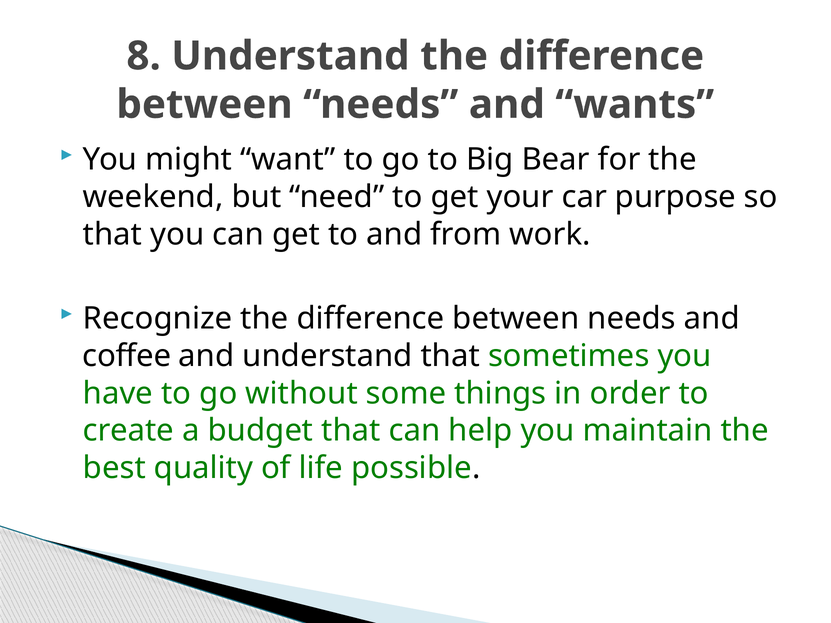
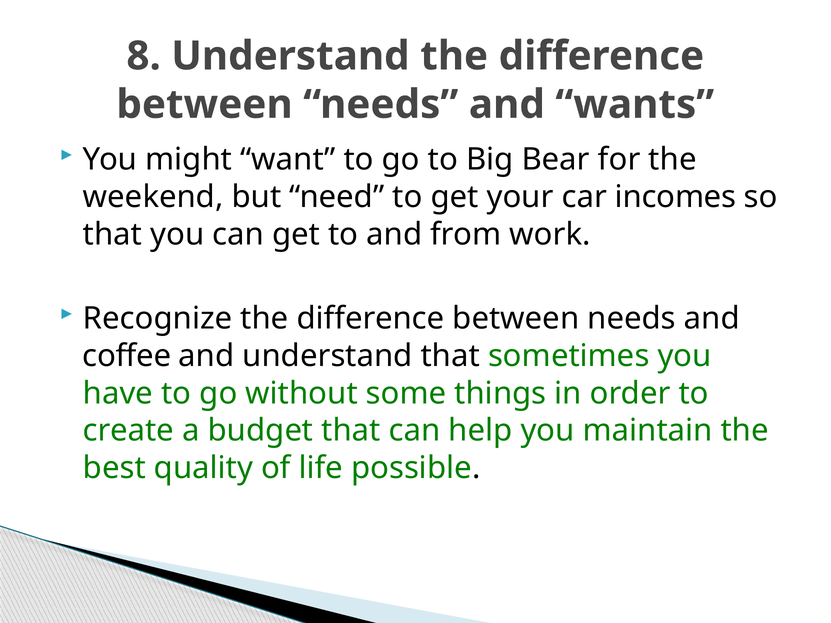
purpose: purpose -> incomes (676, 197)
